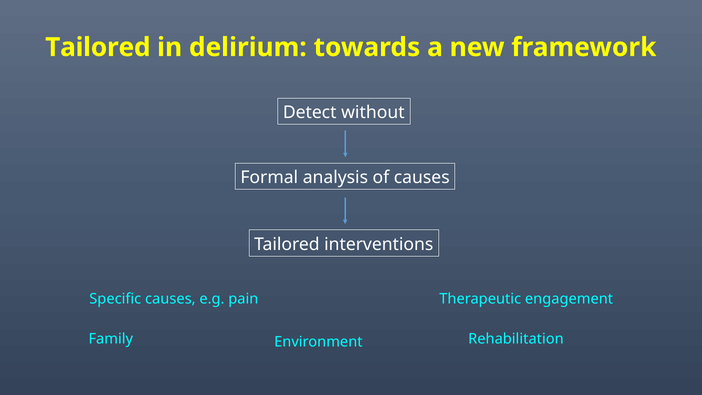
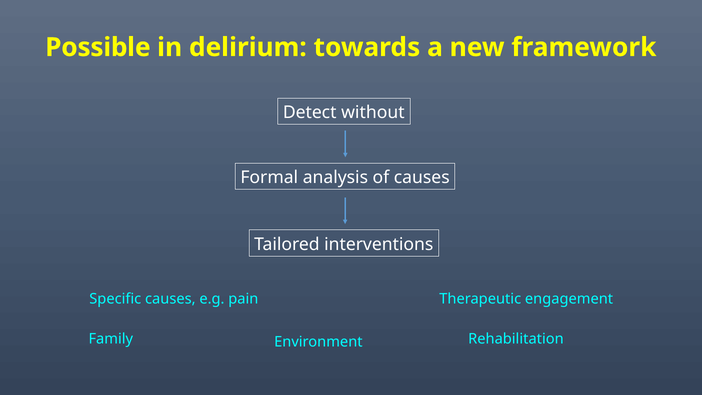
Tailored: Tailored -> Possible (98, 47)
